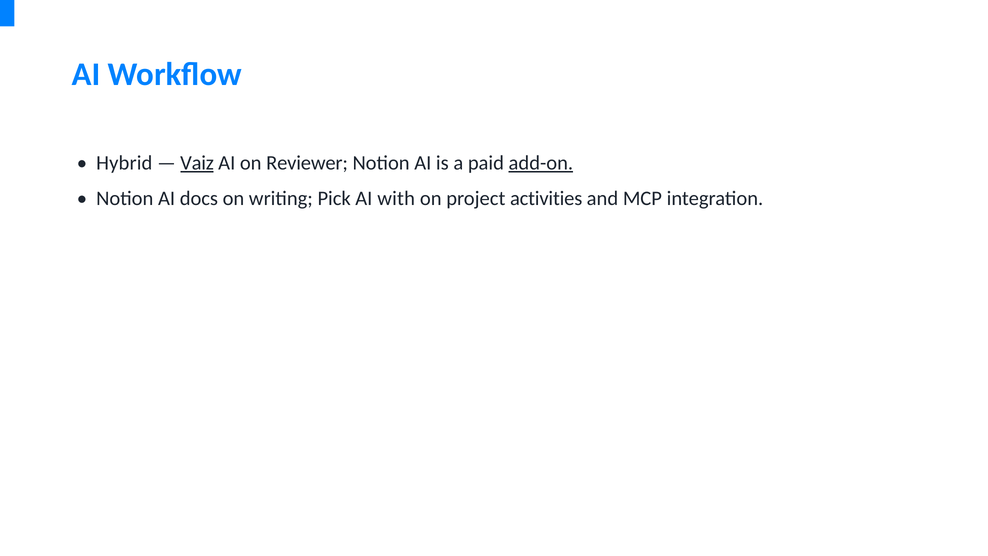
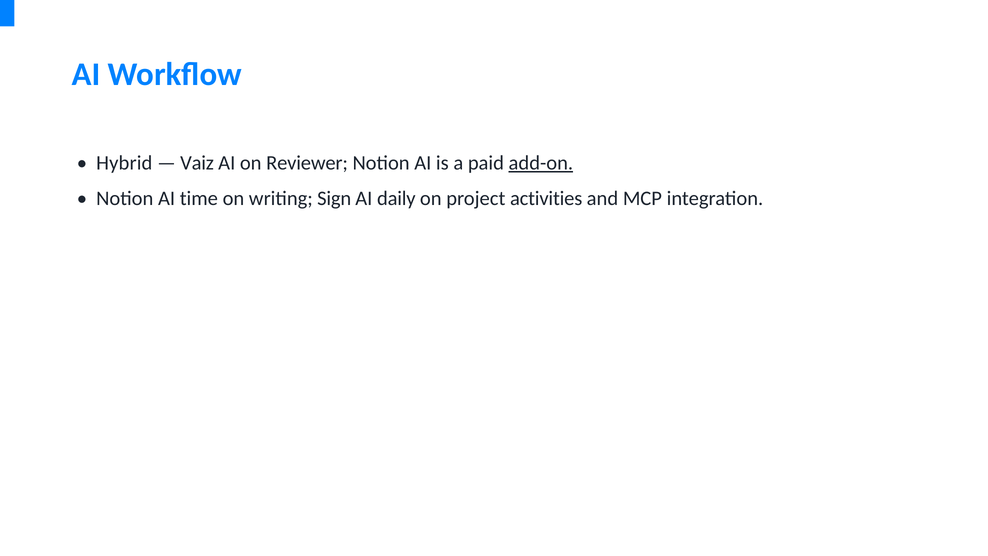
Vaiz underline: present -> none (197, 163)
docs: docs -> time (199, 198)
Pick: Pick -> Sign (334, 198)
with: with -> daily (396, 198)
